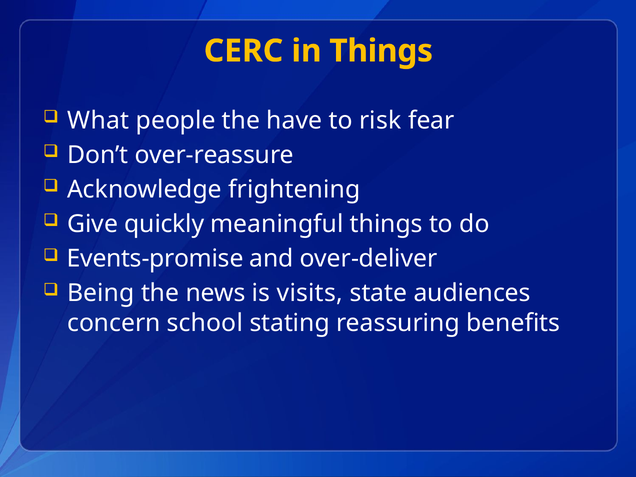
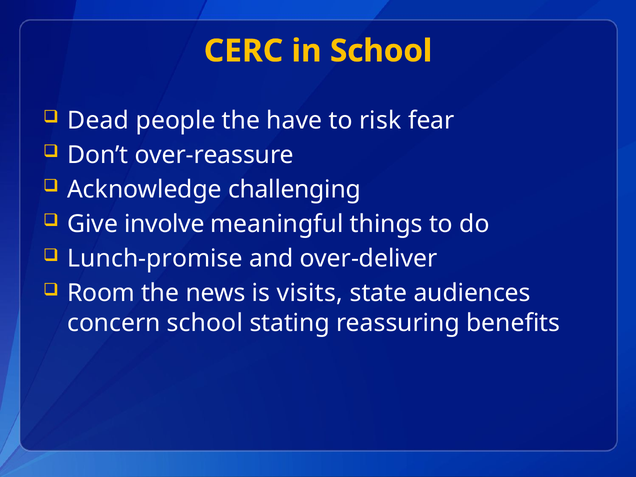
in Things: Things -> School (381, 51)
What: What -> Dead (98, 120)
frightening: frightening -> challenging (294, 190)
quickly: quickly -> involve (164, 224)
Events-promise: Events-promise -> Lunch-promise (155, 259)
Being: Being -> Room (101, 293)
